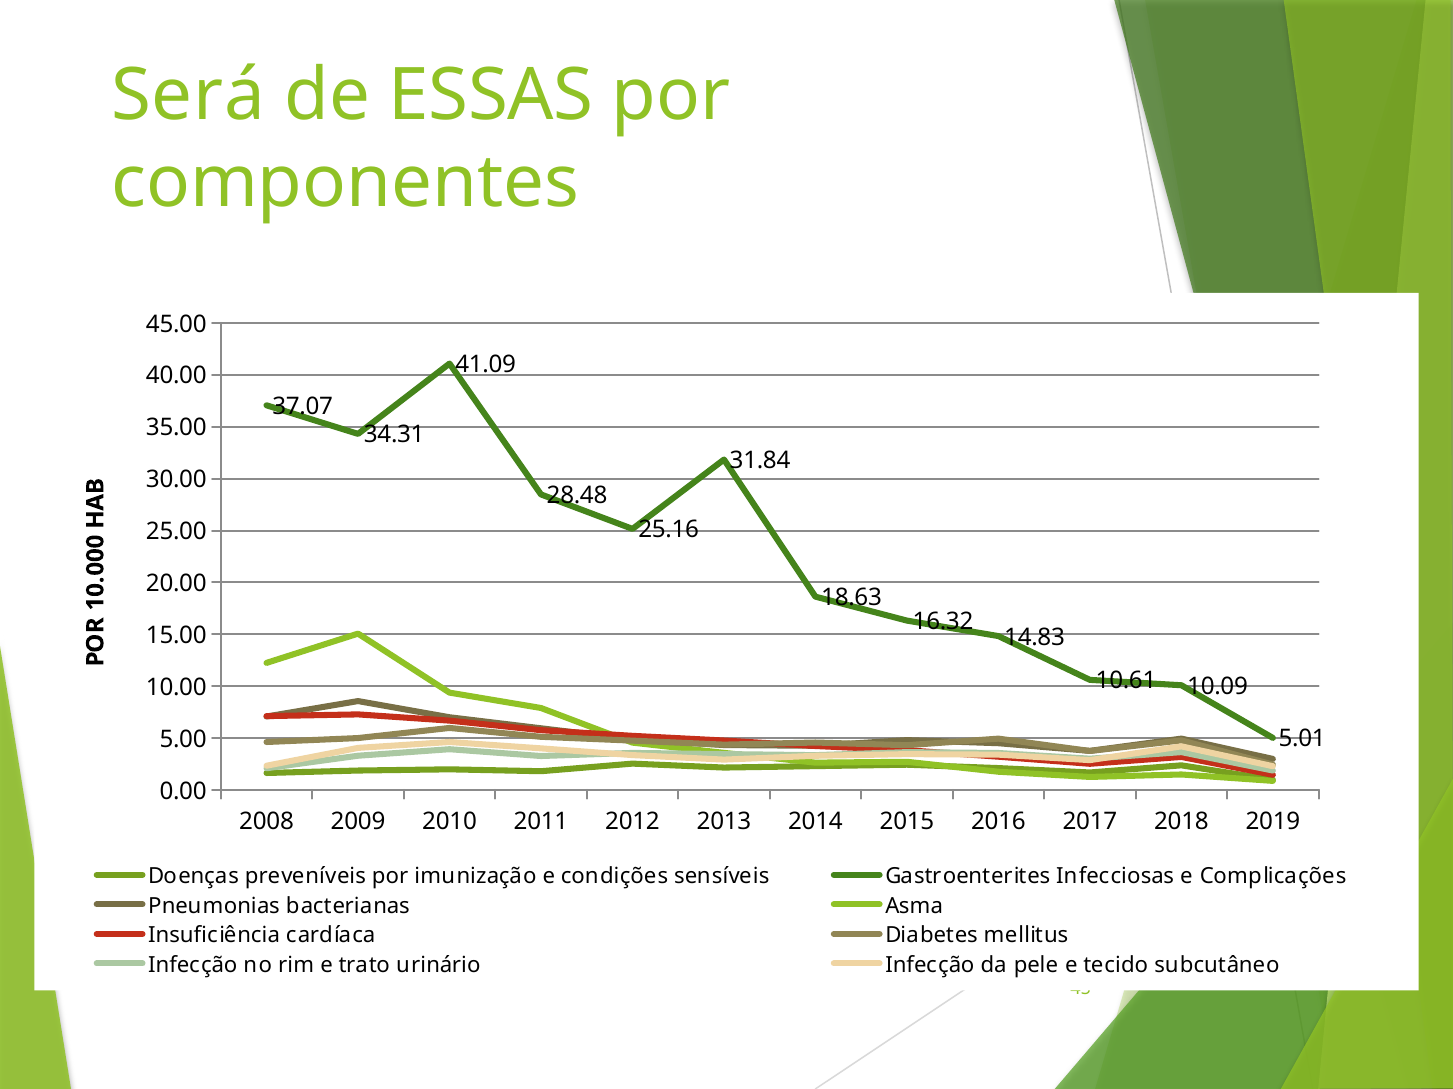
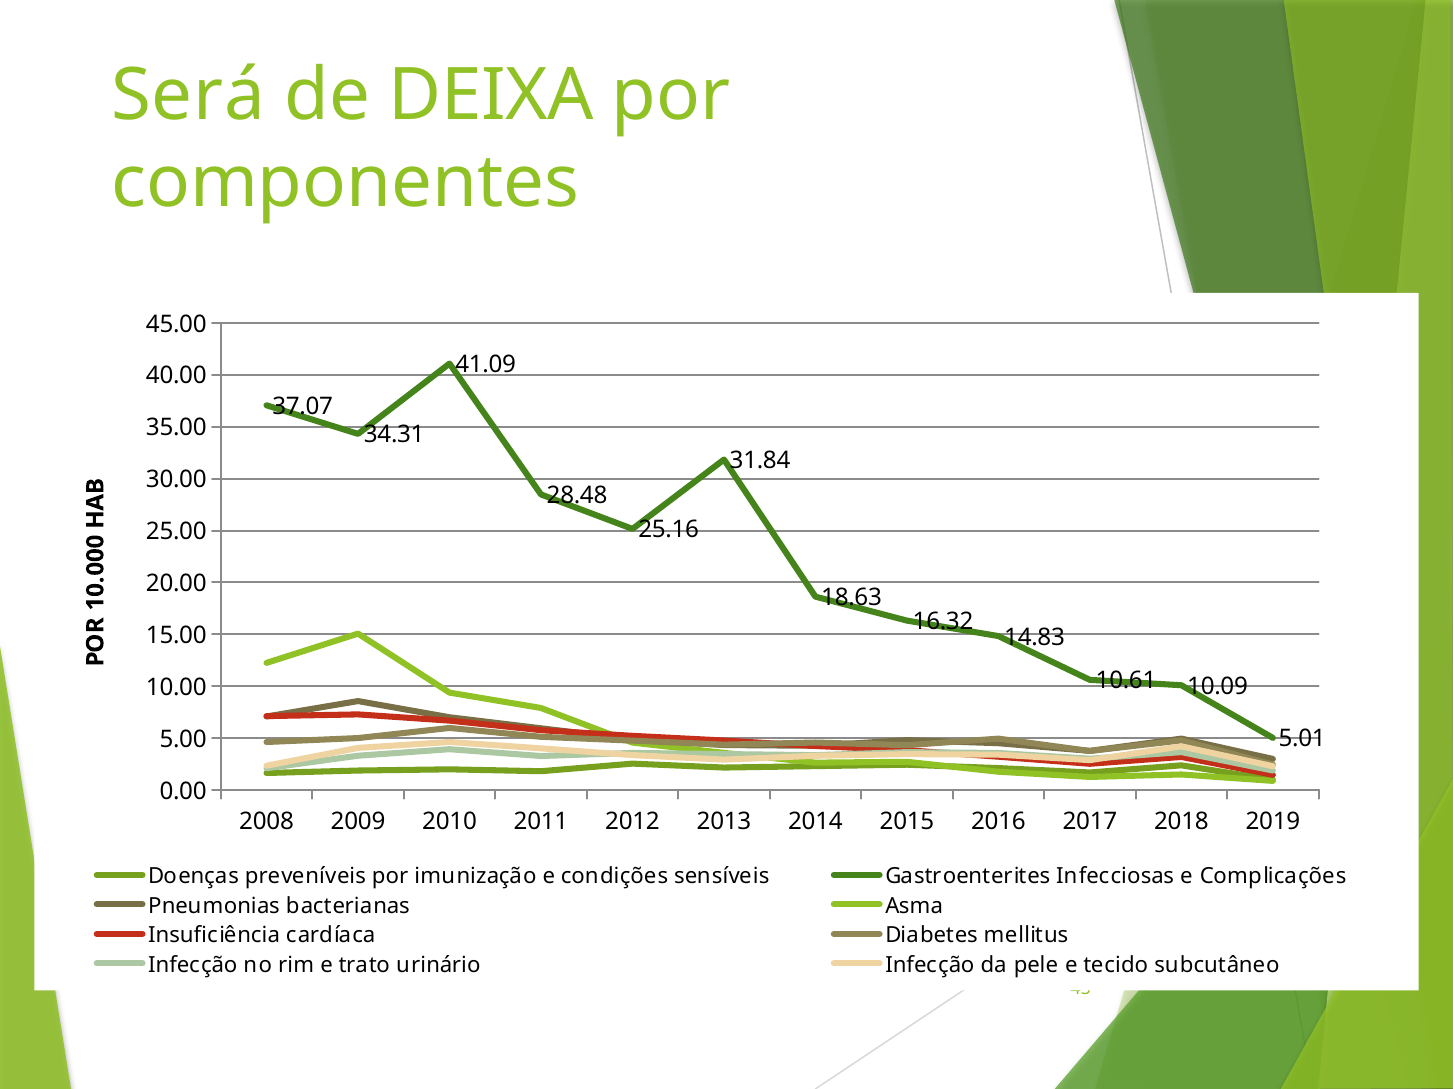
ESSAS: ESSAS -> DEIXA (491, 95)
